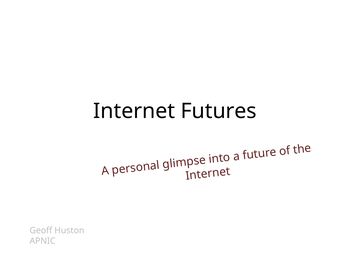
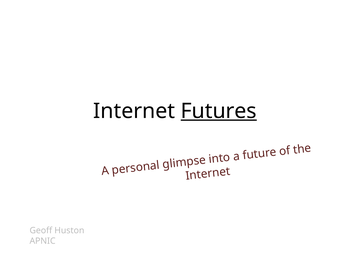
Futures underline: none -> present (219, 111)
